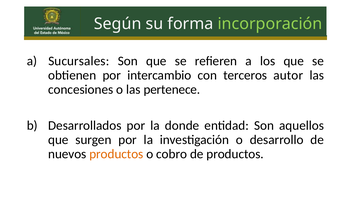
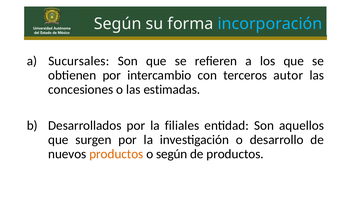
incorporación colour: light green -> light blue (270, 24)
pertenece: pertenece -> estimadas (172, 89)
donde: donde -> filiales (182, 125)
o cobro: cobro -> según (172, 154)
